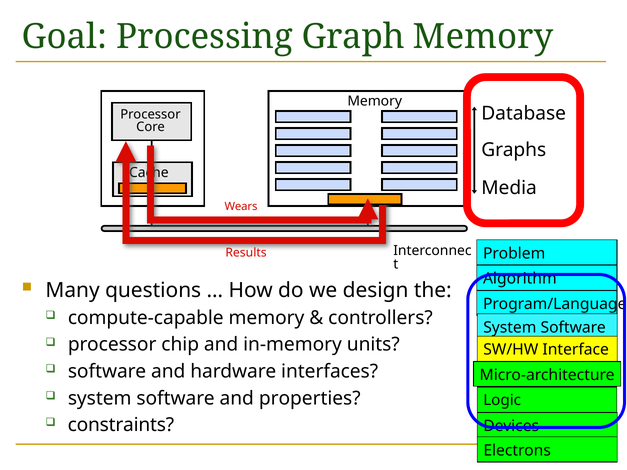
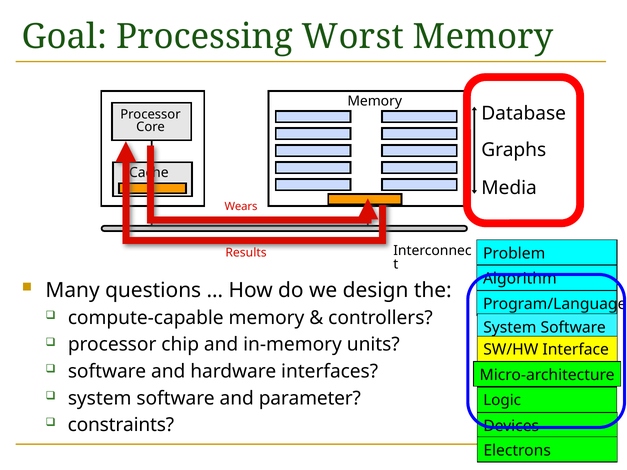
Graph: Graph -> Worst (353, 37)
properties: properties -> parameter (310, 398)
